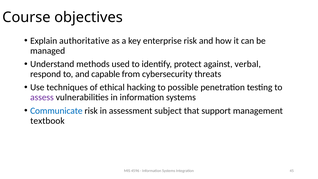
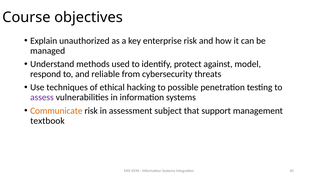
authoritative: authoritative -> unauthorized (84, 41)
verbal: verbal -> model (248, 64)
capable: capable -> reliable (106, 74)
Communicate colour: blue -> orange (56, 111)
